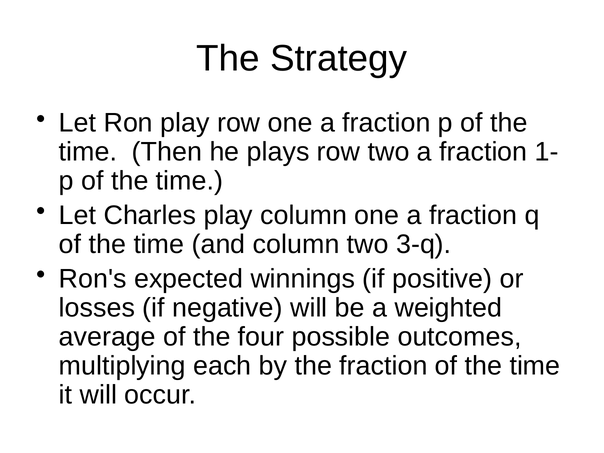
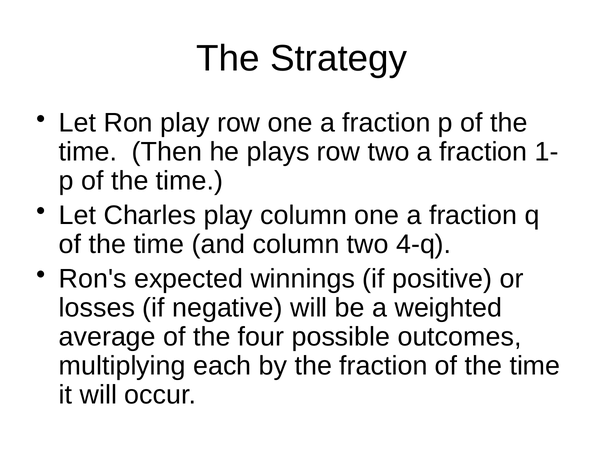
3-q: 3-q -> 4-q (424, 244)
